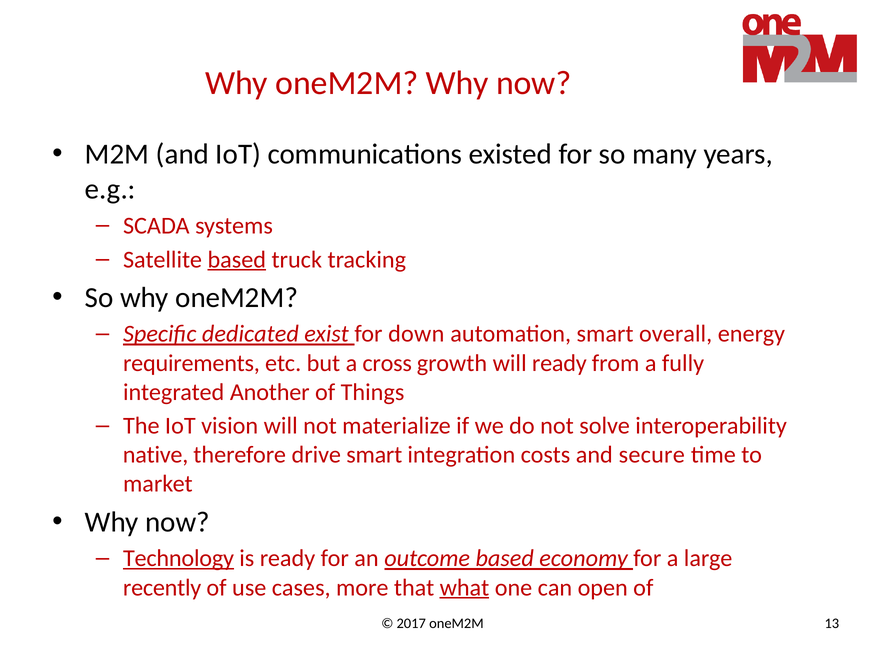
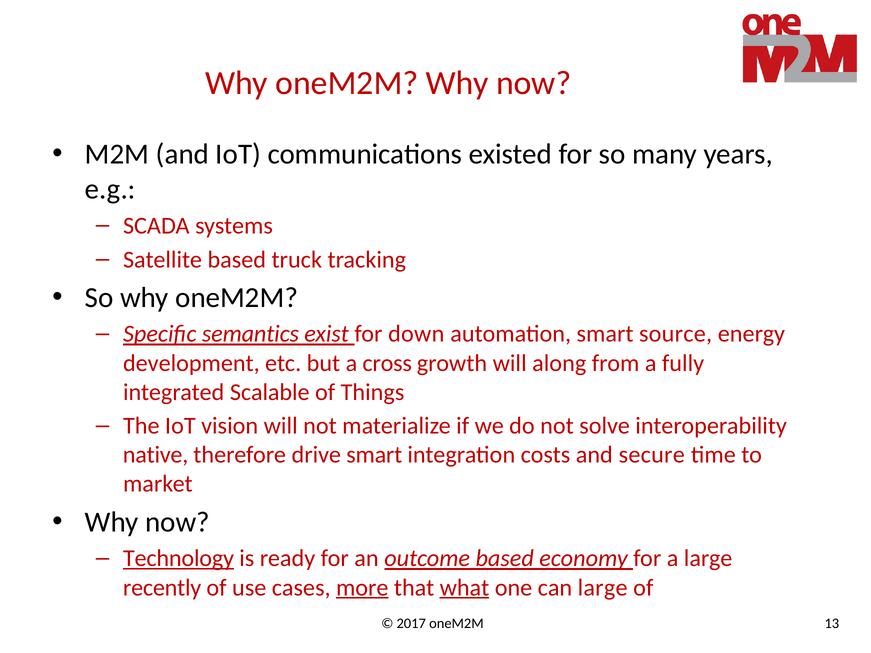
based underline: present -> none (237, 260)
dedicated: dedicated -> semantics (250, 334)
overall: overall -> source (676, 334)
requirements: requirements -> development (191, 363)
will ready: ready -> along (559, 363)
Another: Another -> Scalable (270, 392)
more underline: none -> present (362, 588)
can open: open -> large (603, 588)
